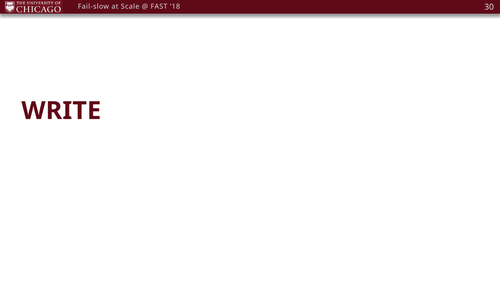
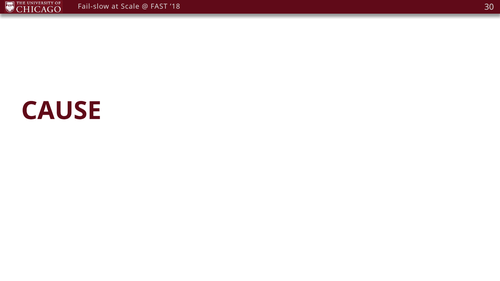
WRITE: WRITE -> CAUSE (61, 111)
